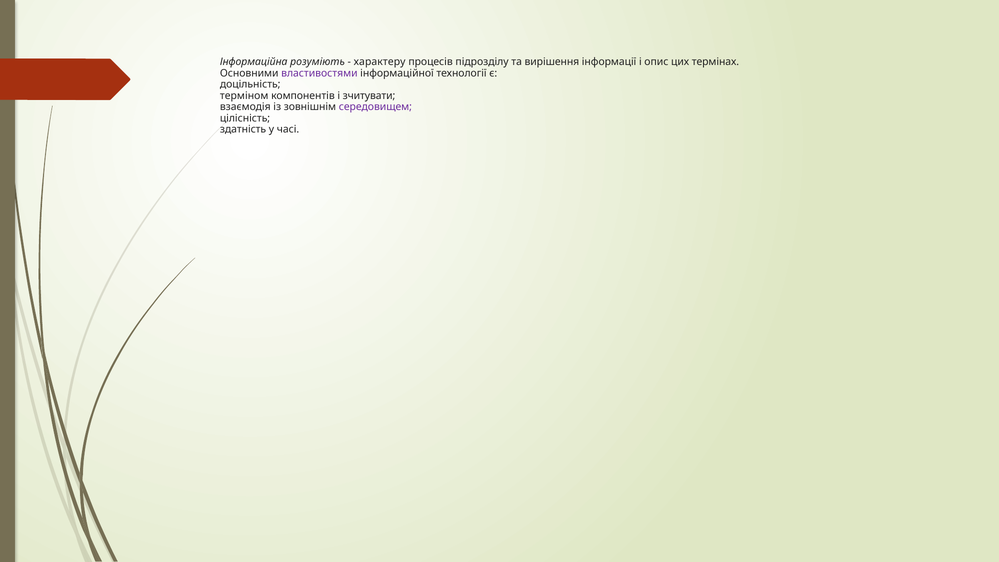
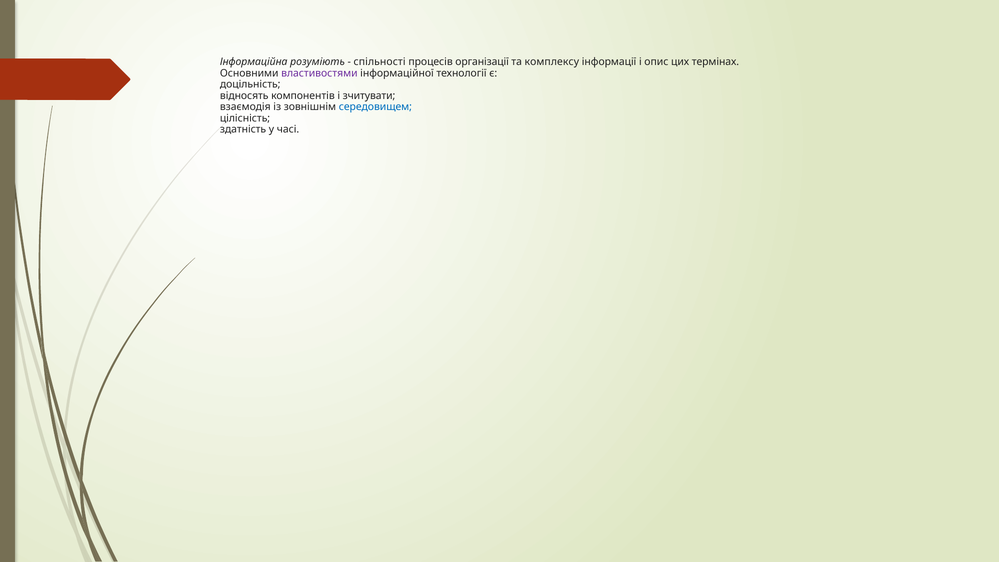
характеру: характеру -> спільності (380, 62)
підрозділу: підрозділу -> організації (482, 62)
вирішення: вирішення -> комплексу (552, 62)
терміном: терміном -> відносять (244, 96)
середовищем colour: purple -> blue (375, 107)
